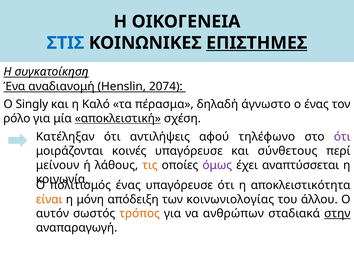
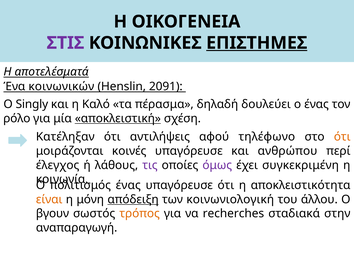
ΣΤΙΣ colour: blue -> purple (65, 43)
συγκατοίκηση: συγκατοίκηση -> αποτελέσματά (52, 72)
αναδιανομή: αναδιανομή -> κοινωνικών (61, 86)
2074: 2074 -> 2091 (166, 86)
άγνωστο: άγνωστο -> δουλεύει (266, 104)
ότι colour: purple -> orange (342, 136)
σύνθετους: σύνθετους -> ανθρώπου (287, 151)
μείνουν: μείνουν -> έλεγχος (58, 165)
τις colour: orange -> purple (150, 165)
αναπτύσσεται: αναπτύσσεται -> συγκεκριμένη (301, 165)
απόδειξη underline: none -> present (133, 199)
κοινωνιολογίας: κοινωνιολογίας -> κοινωνιολογική (230, 199)
αυτόν: αυτόν -> βγουν (52, 213)
ανθρώπων: ανθρώπων -> recherches (233, 213)
στην underline: present -> none (337, 213)
